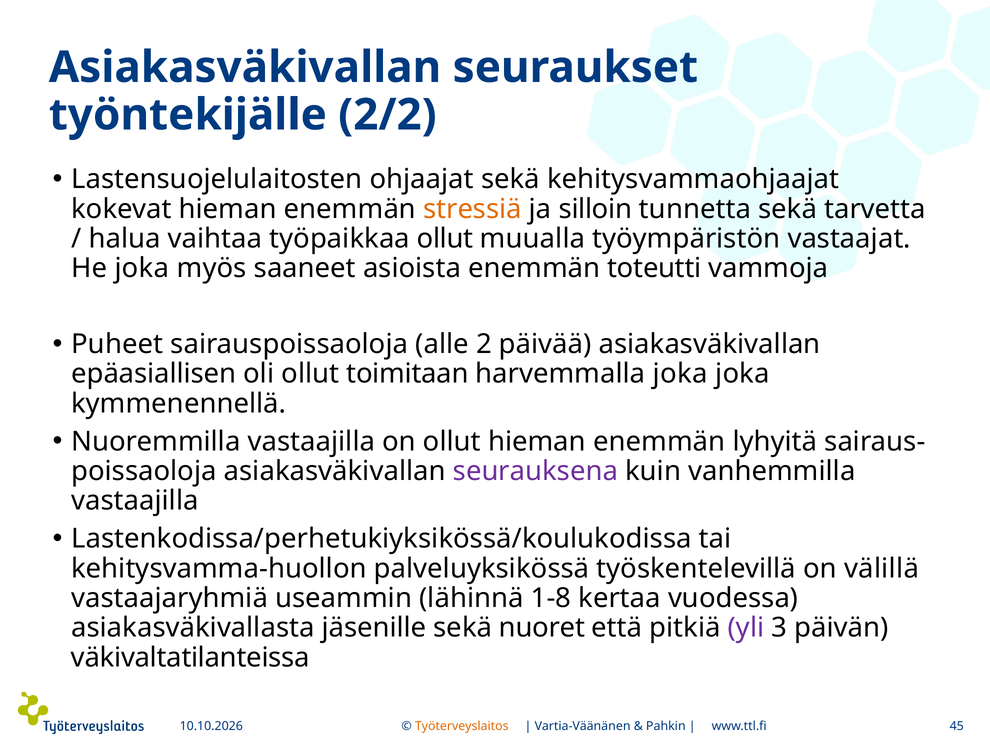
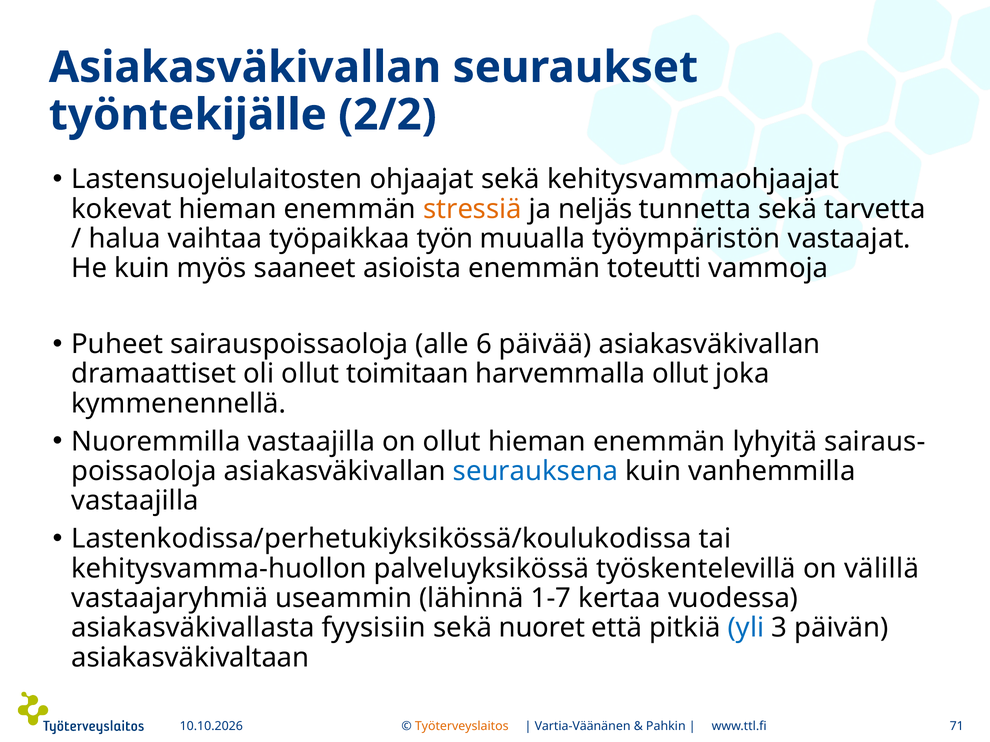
silloin: silloin -> neljäs (595, 209)
työpaikkaa ollut: ollut -> työn (445, 239)
He joka: joka -> kuin (142, 268)
2: 2 -> 6 (484, 344)
epäasiallisen: epäasiallisen -> dramaattiset (154, 374)
harvemmalla joka: joka -> ollut (681, 374)
seurauksena colour: purple -> blue (535, 471)
1-8: 1-8 -> 1-7 (551, 599)
jäsenille: jäsenille -> fyysisiin (374, 628)
yli colour: purple -> blue (746, 628)
väkivaltatilanteissa: väkivaltatilanteissa -> asiakasväkivaltaan (190, 658)
45: 45 -> 71 (957, 727)
